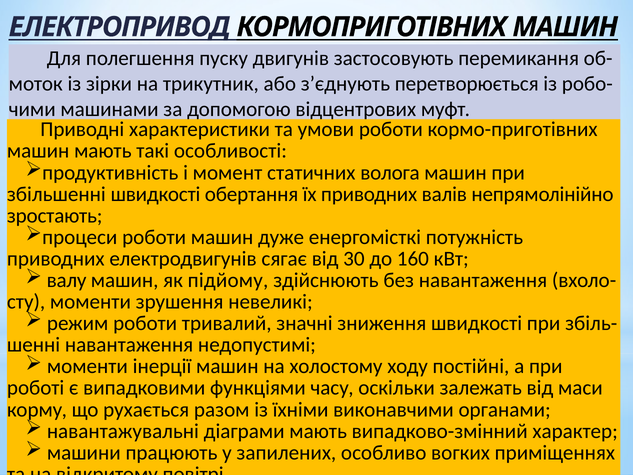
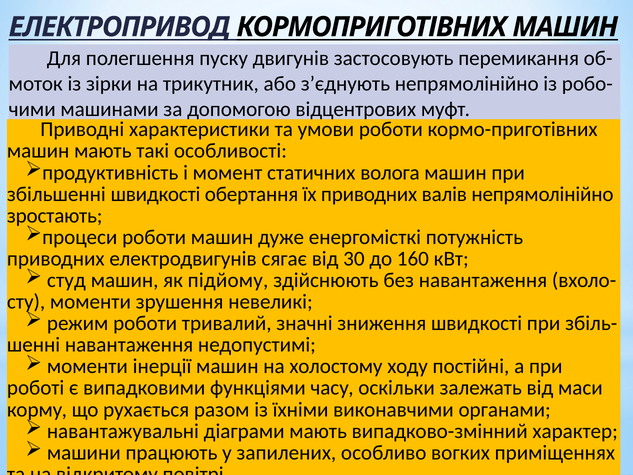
з’єднують перетворюється: перетворюється -> непрямолінійно (467, 84)
валу: валу -> студ (66, 280)
